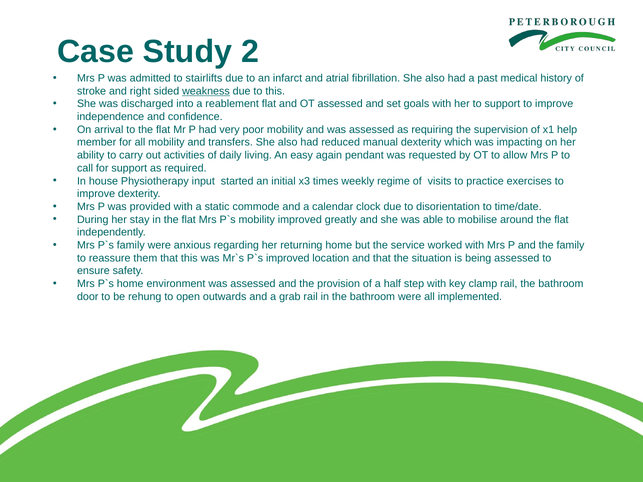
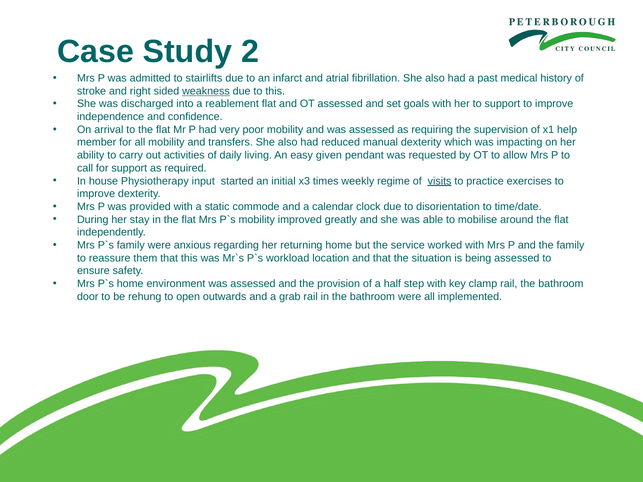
again: again -> given (329, 155)
visits underline: none -> present (440, 181)
improved: improved -> workload (288, 258)
